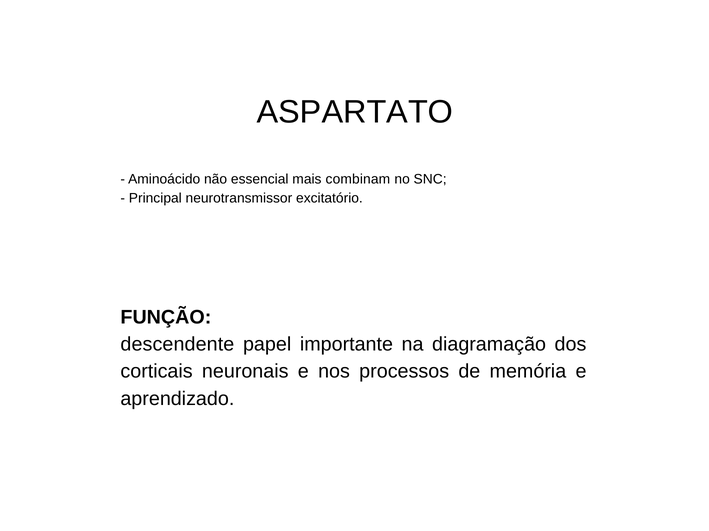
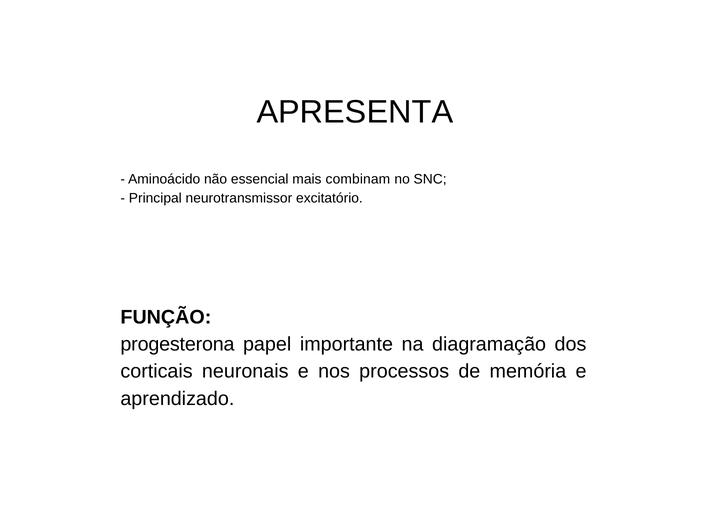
ASPARTATO: ASPARTATO -> APRESENTA (355, 112)
descendente: descendente -> progesterona (178, 345)
